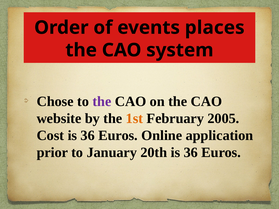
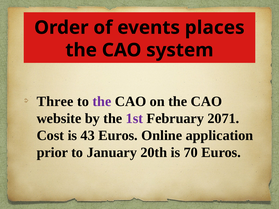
Chose: Chose -> Three (55, 102)
1st colour: orange -> purple (134, 119)
2005: 2005 -> 2071 (223, 119)
Cost is 36: 36 -> 43 (88, 136)
20th is 36: 36 -> 70 (191, 153)
